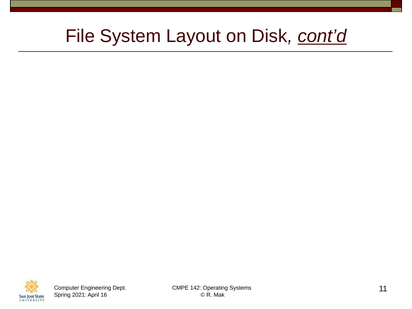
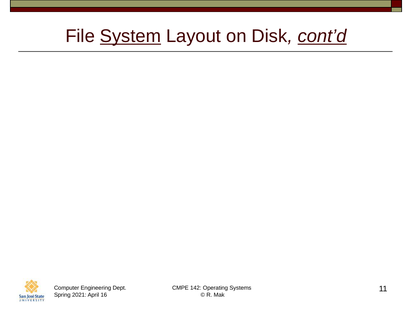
System underline: none -> present (130, 36)
